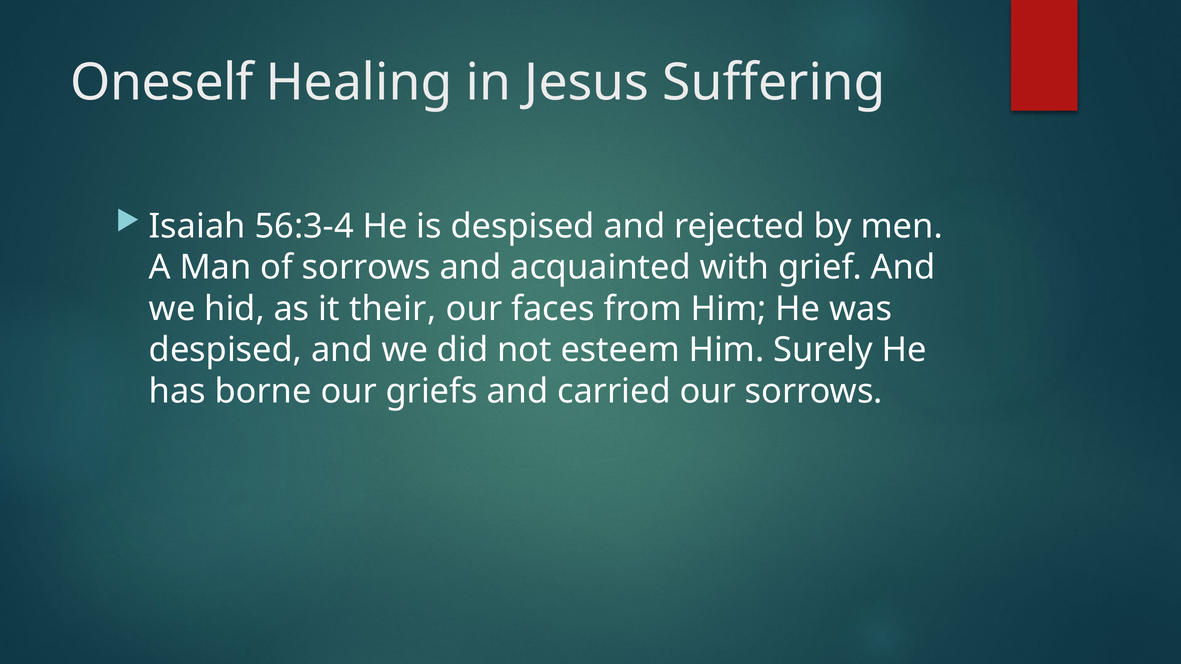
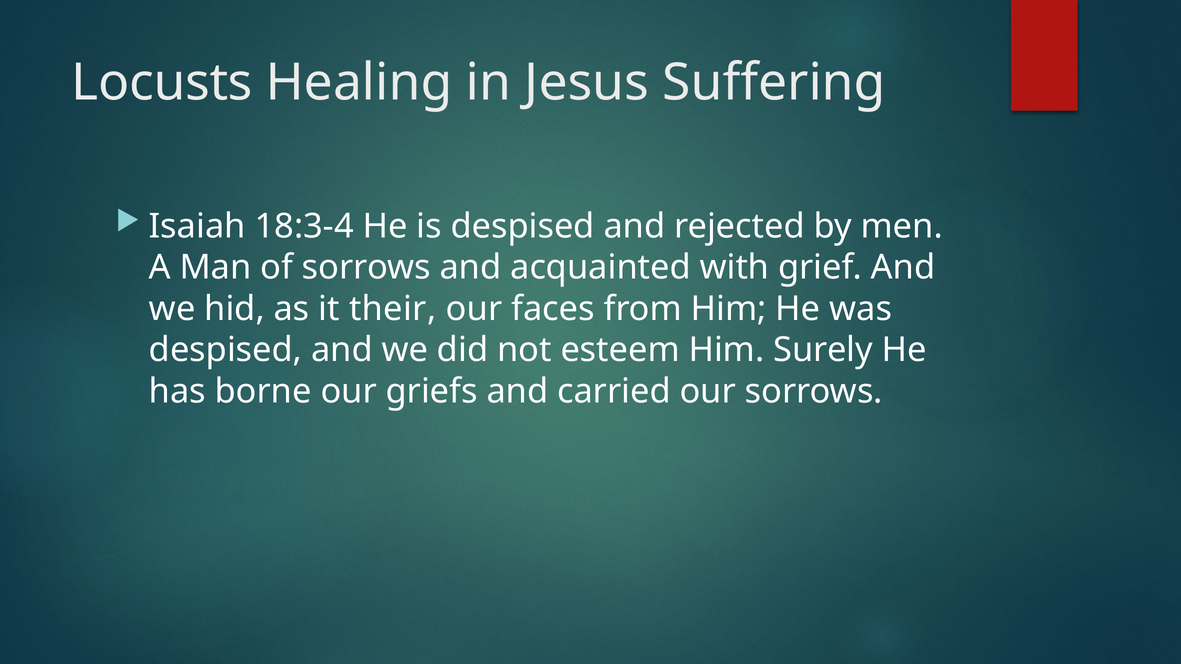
Oneself: Oneself -> Locusts (162, 83)
56:3-4: 56:3-4 -> 18:3-4 (304, 226)
